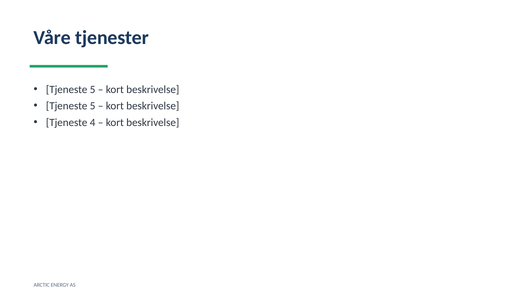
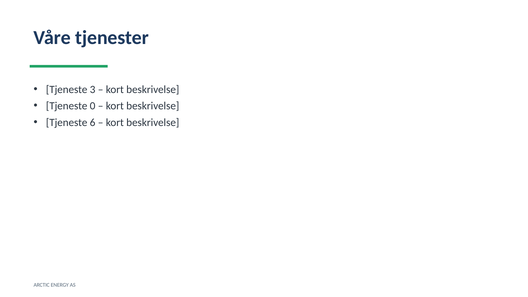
5: 5 -> 3 (93, 89)
5: 5 -> 0 (93, 106)
4: 4 -> 6 (93, 122)
